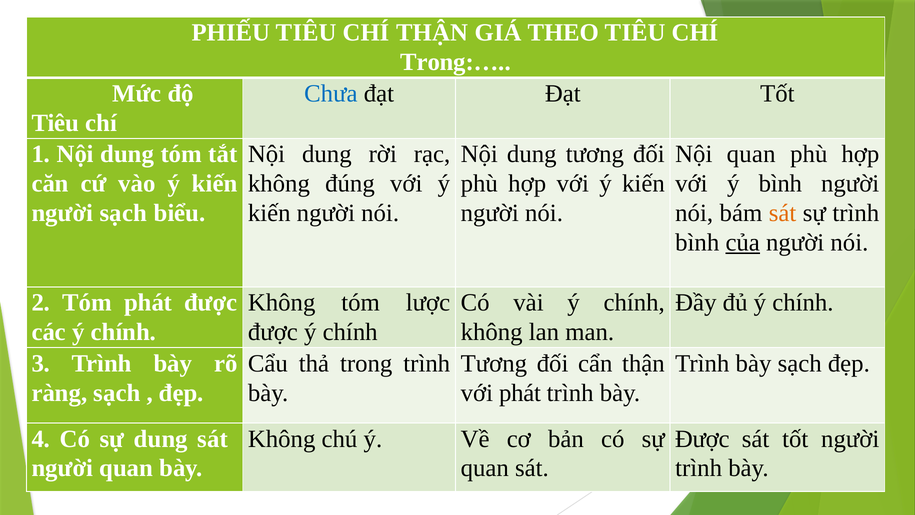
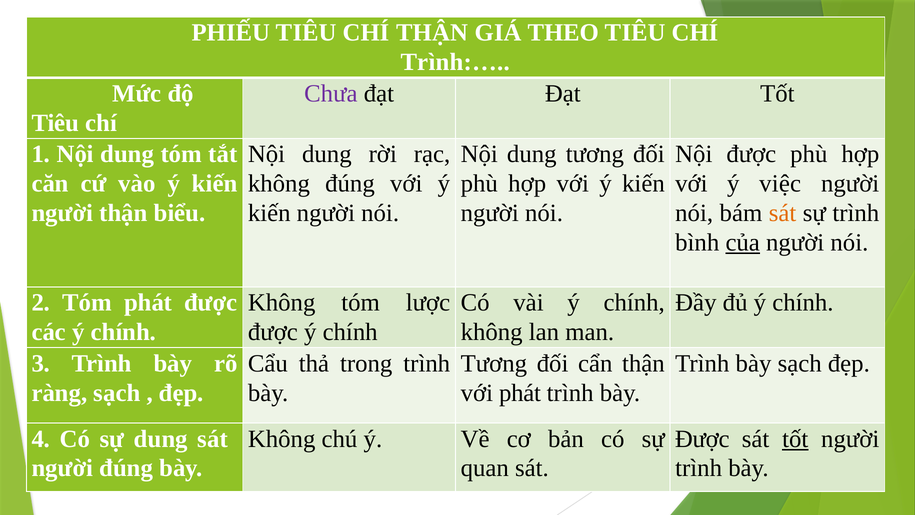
Trong:…: Trong:… -> Trình:… (455, 62)
Chưa colour: blue -> purple (331, 93)
Nội quan: quan -> được (751, 154)
ý bình: bình -> việc (780, 184)
người sạch: sạch -> thận (123, 213)
tốt underline: none -> present (795, 439)
người quan: quan -> đúng (126, 468)
